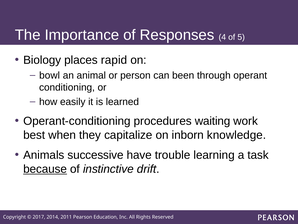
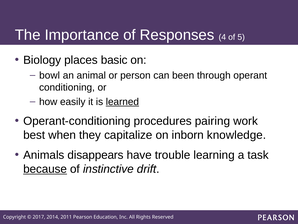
rapid: rapid -> basic (114, 60)
learned underline: none -> present (122, 102)
waiting: waiting -> pairing (212, 121)
successive: successive -> disappears (96, 155)
